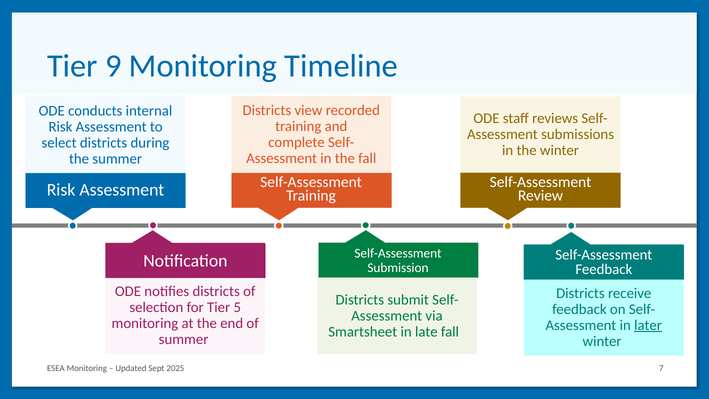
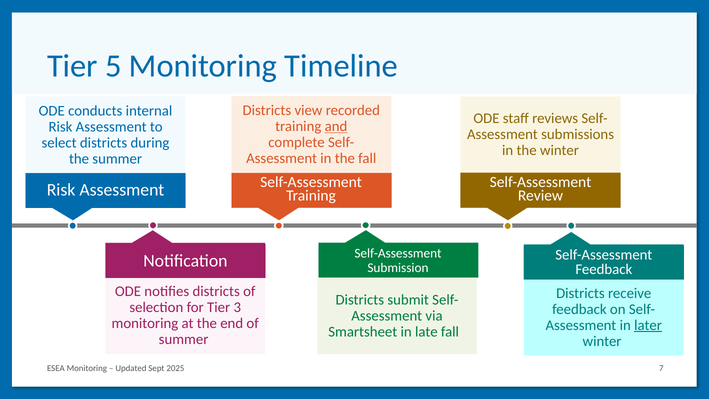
9: 9 -> 5 (113, 66)
and underline: none -> present (336, 126)
5: 5 -> 3 (237, 307)
